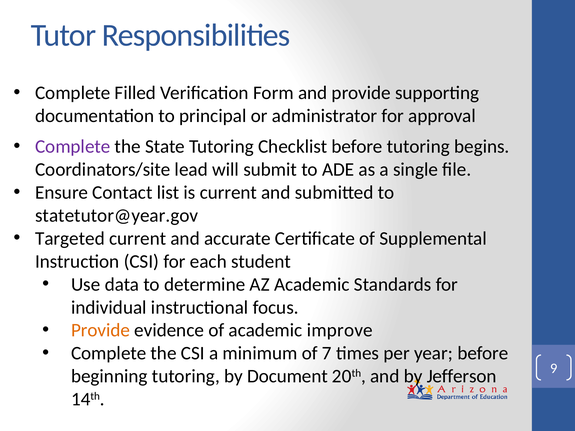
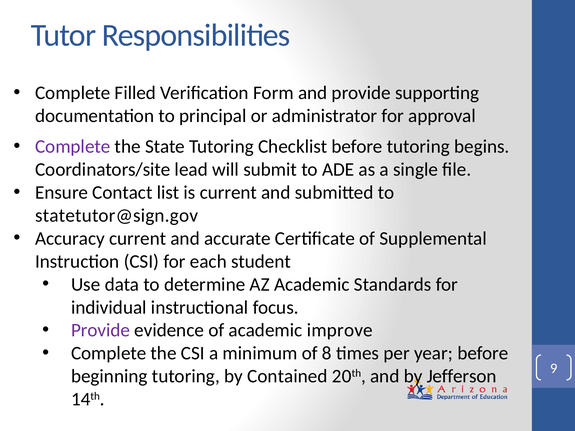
statetutor@year.gov: statetutor@year.gov -> statetutor@sign.gov (117, 216)
Targeted: Targeted -> Accuracy (70, 239)
Provide colour: orange -> purple (101, 331)
7: 7 -> 8 (327, 354)
Document: Document -> Contained (287, 377)
